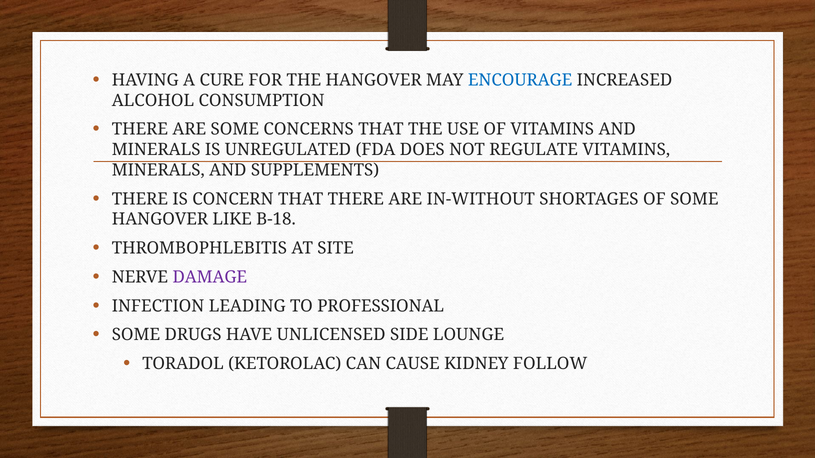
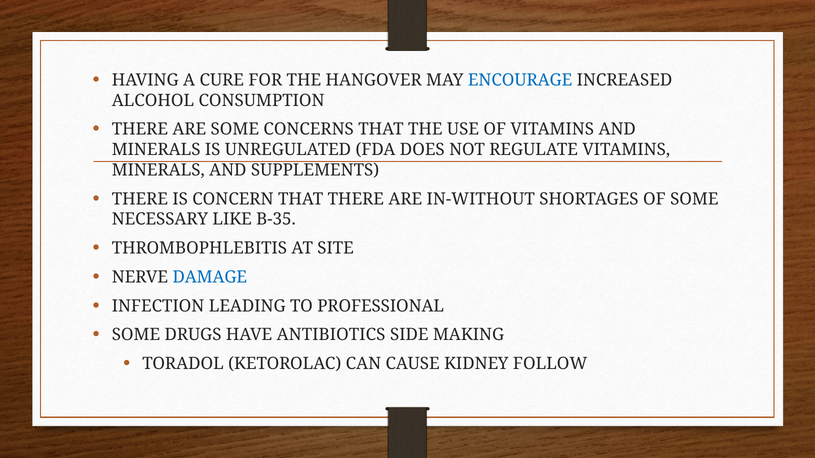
HANGOVER: HANGOVER -> NECESSARY (160, 220)
B-18: B-18 -> B-35 (276, 220)
DAMAGE colour: purple -> blue (210, 277)
UNLICENSED: UNLICENSED -> ANTIBIOTICS (331, 335)
LOUNGE: LOUNGE -> MAKING (469, 335)
